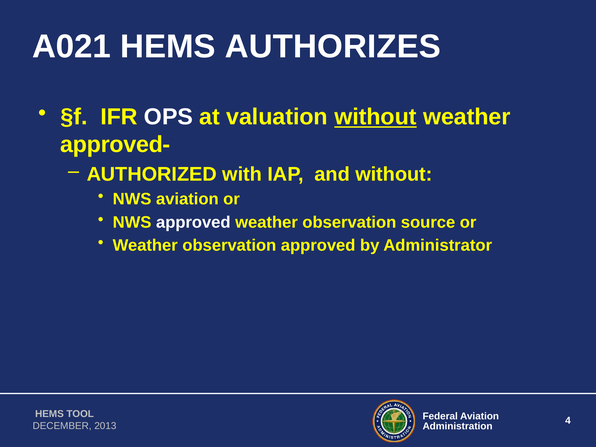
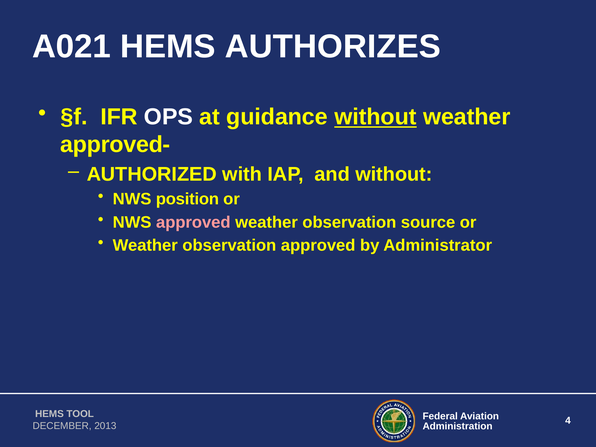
valuation: valuation -> guidance (277, 117)
NWS aviation: aviation -> position (187, 199)
approved colour: white -> pink (193, 222)
